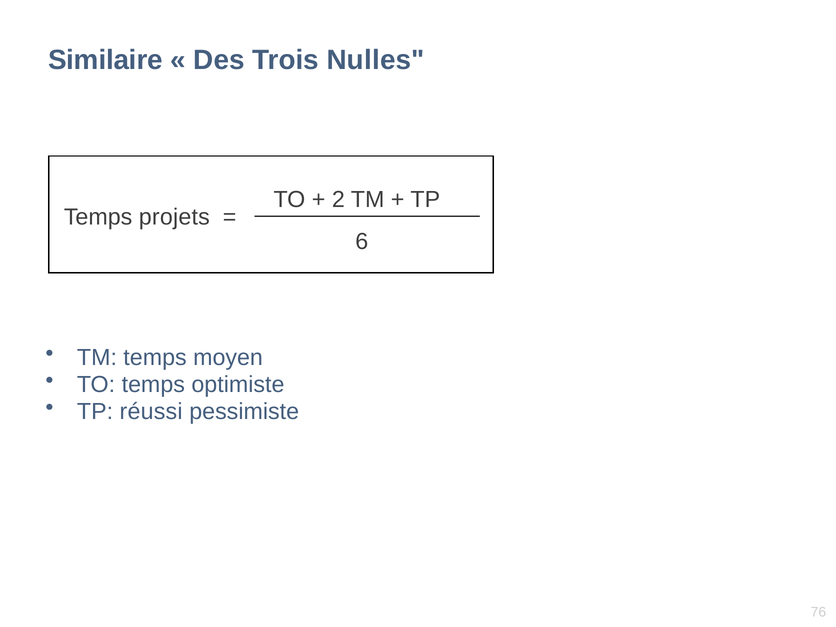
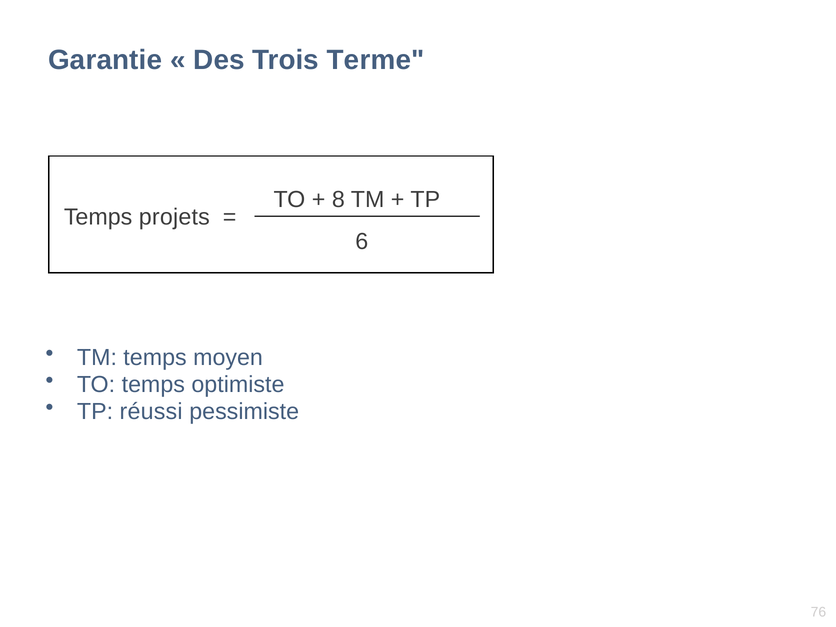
Similaire: Similaire -> Garantie (105, 60)
Nulles: Nulles -> Terme (376, 60)
2: 2 -> 8 (338, 200)
